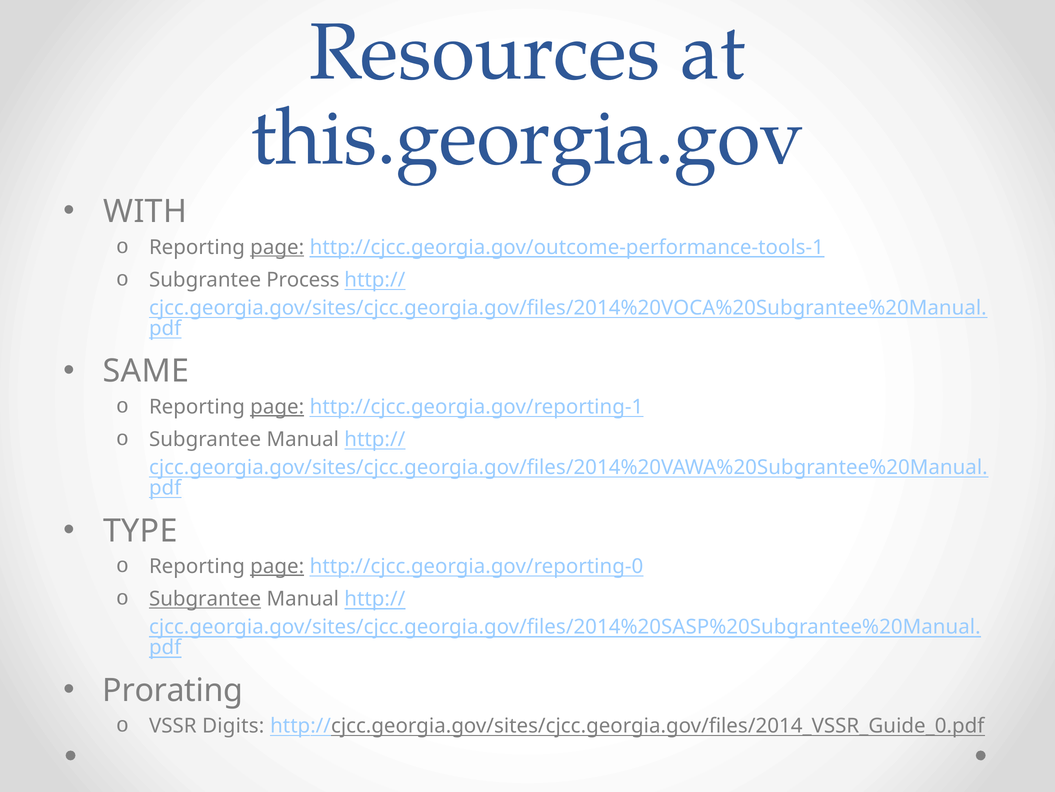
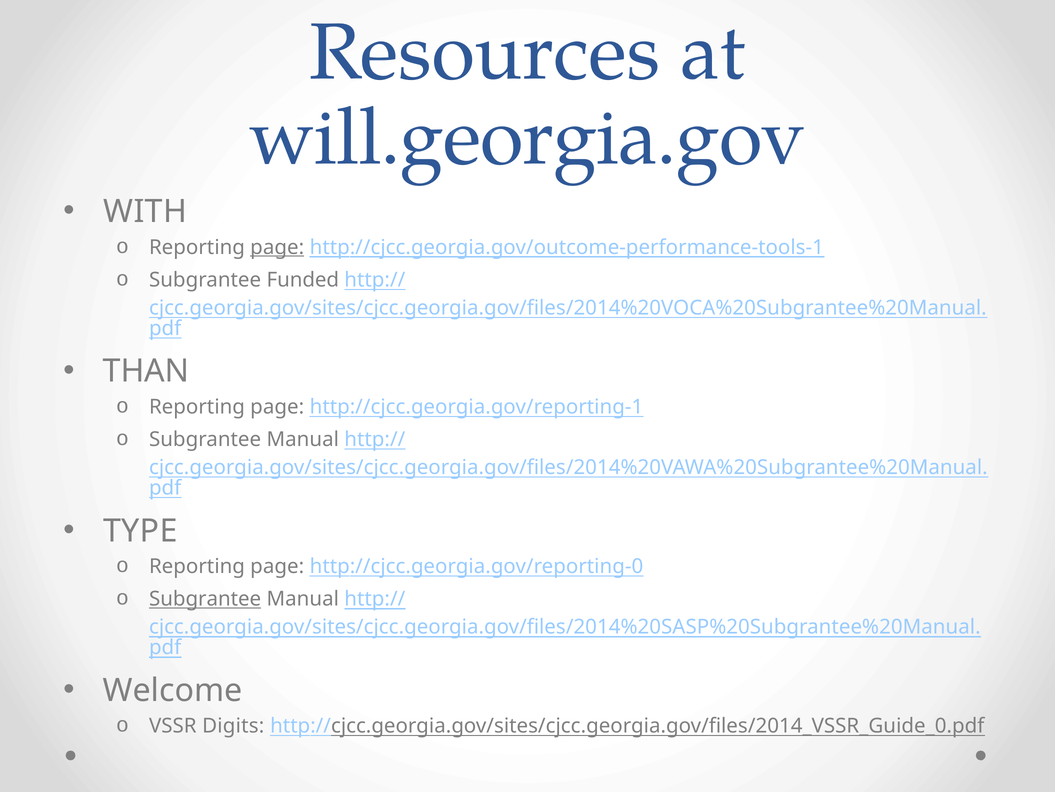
this.georgia.gov: this.georgia.gov -> will.georgia.gov (528, 137)
Process: Process -> Funded (303, 280)
SAME: SAME -> THAN (146, 371)
page underline: present -> none (277, 406)
page underline: present -> none (277, 566)
Prorating: Prorating -> Welcome (173, 690)
